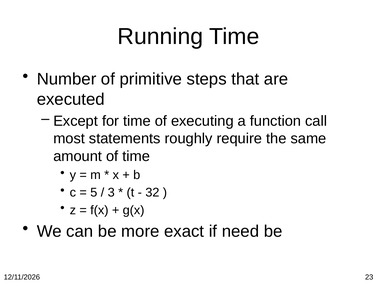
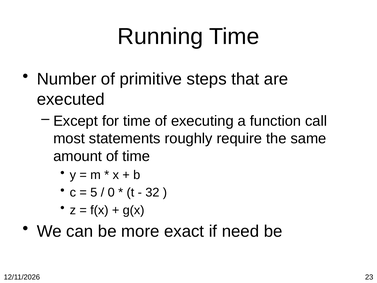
3: 3 -> 0 (111, 192)
